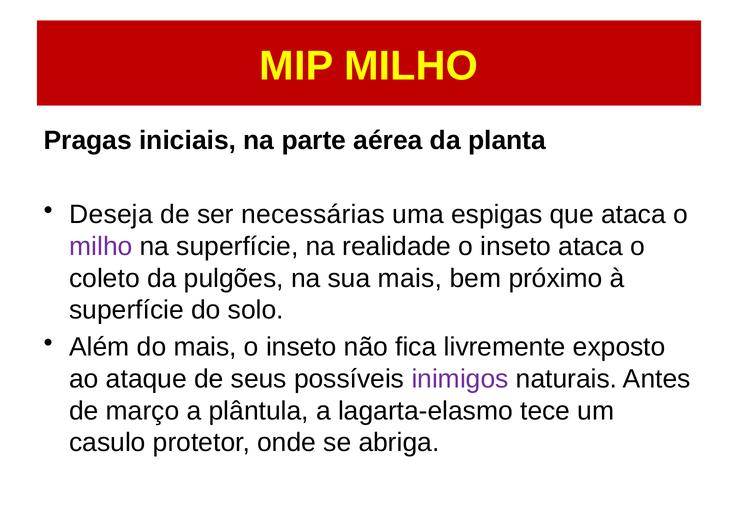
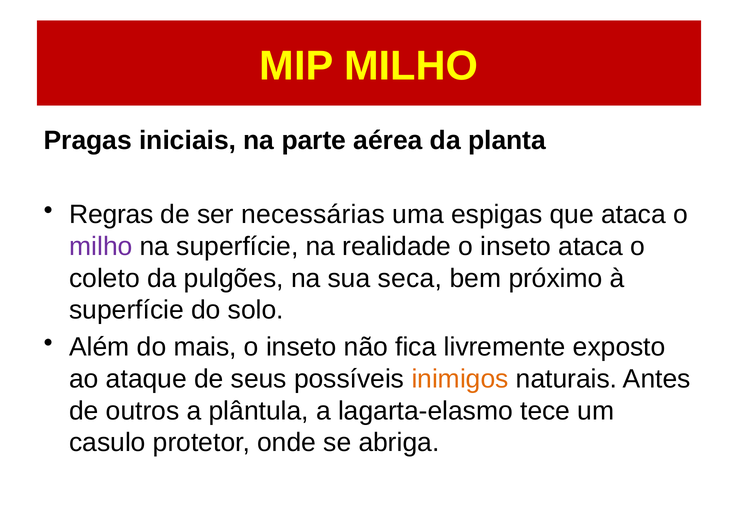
Deseja: Deseja -> Regras (111, 215)
sua mais: mais -> seca (410, 278)
inimigos colour: purple -> orange (460, 379)
março: março -> outros (143, 411)
